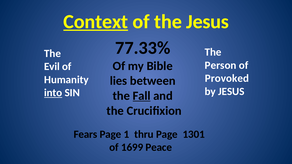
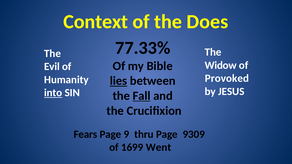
Context underline: present -> none (96, 22)
the Jesus: Jesus -> Does (207, 22)
Person: Person -> Widow (221, 65)
lies underline: none -> present (118, 81)
1: 1 -> 9 (126, 134)
1301: 1301 -> 9309 (194, 134)
Peace: Peace -> Went (159, 148)
